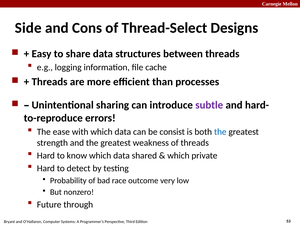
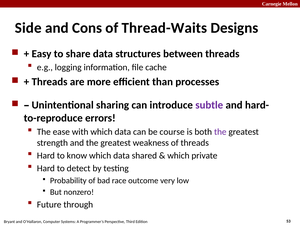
Thread-Select: Thread-Select -> Thread-Waits (164, 28)
consist: consist -> course (172, 132)
the colour: blue -> purple (220, 132)
